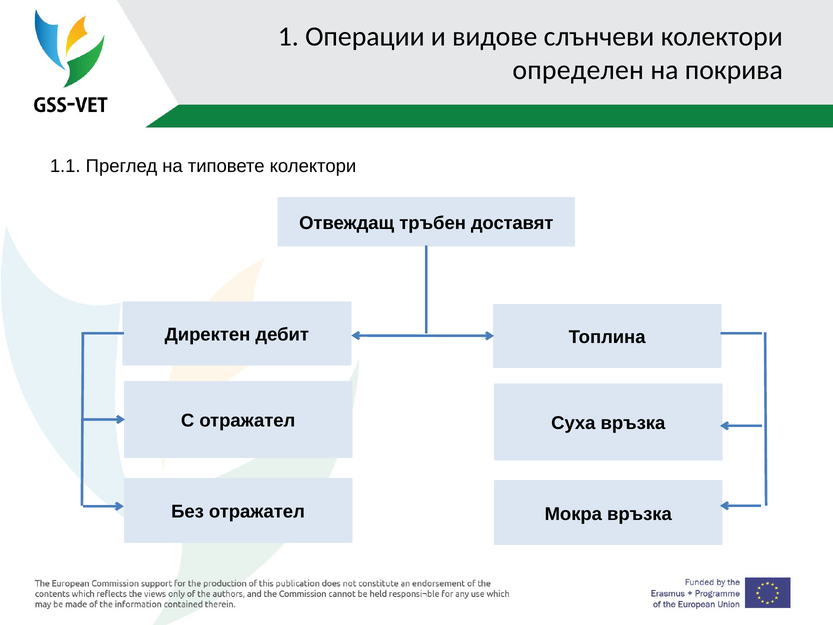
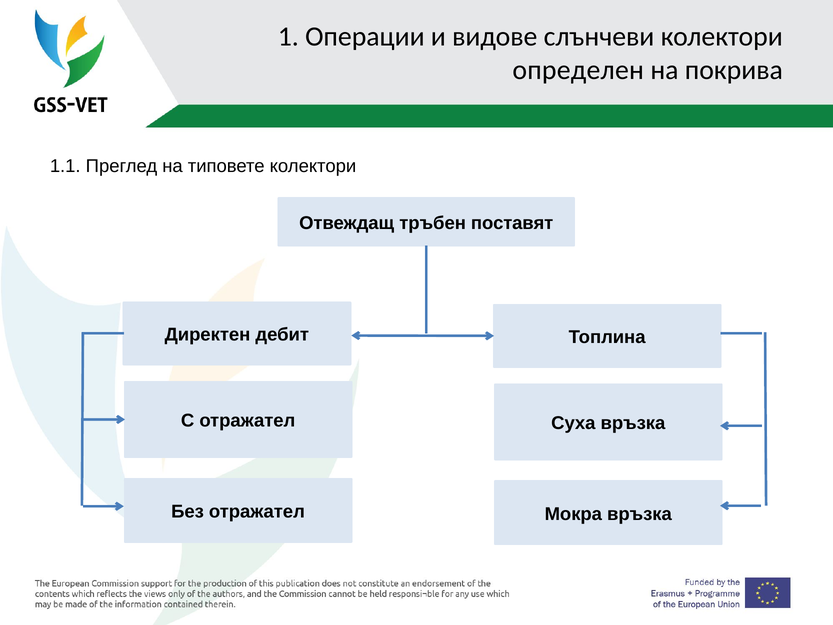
доставят: доставят -> поставят (512, 223)
